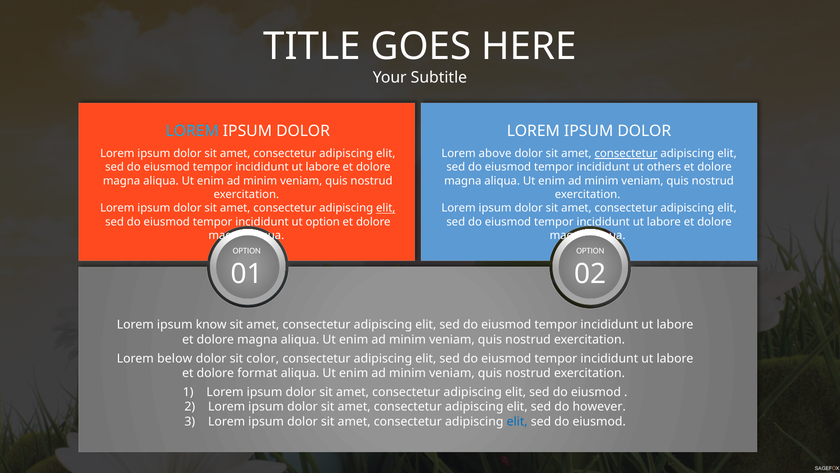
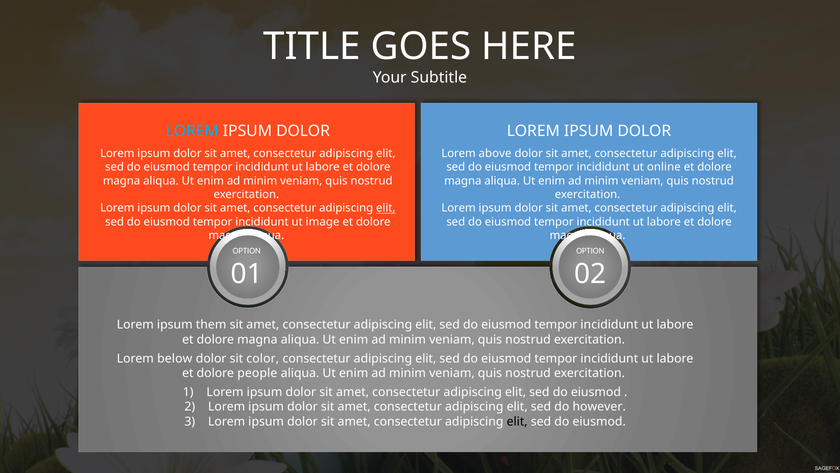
consectetur underline: present -> none (626, 153)
others: others -> online (664, 167)
option: option -> image (323, 222)
know: know -> them (211, 324)
format: format -> people (257, 373)
elit colour: blue -> black (517, 421)
